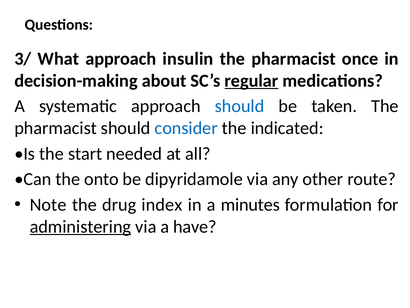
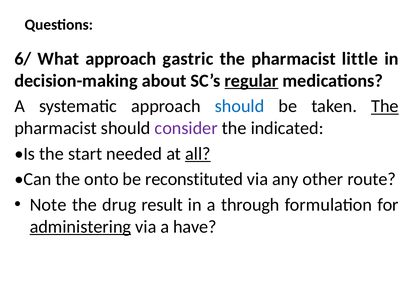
3/: 3/ -> 6/ (23, 59)
insulin: insulin -> gastric (188, 59)
once: once -> little (360, 59)
The underline: none -> present (385, 106)
consider colour: blue -> purple (186, 128)
all underline: none -> present (198, 153)
dipyridamole: dipyridamole -> reconstituted (194, 179)
index: index -> result (162, 205)
minutes: minutes -> through (250, 205)
